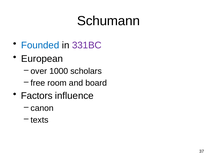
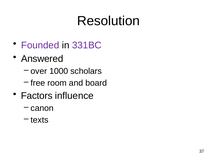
Schumann: Schumann -> Resolution (108, 21)
Founded colour: blue -> purple (40, 46)
European: European -> Answered (42, 59)
